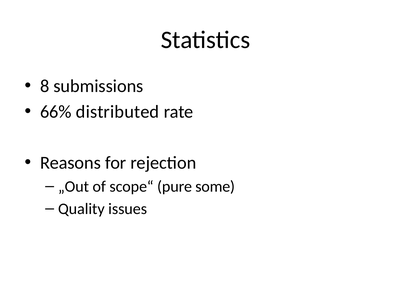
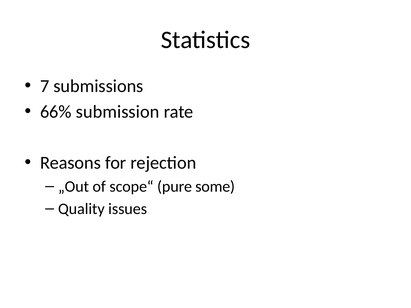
8: 8 -> 7 (45, 86)
distributed: distributed -> submission (118, 112)
